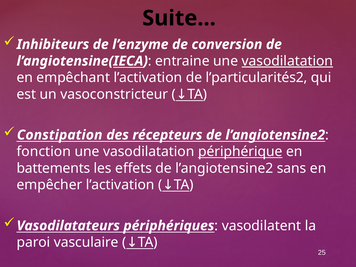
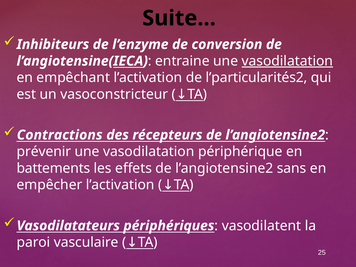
Constipation: Constipation -> Contractions (60, 135)
fonction: fonction -> prévenir (44, 152)
périphérique underline: present -> none (240, 152)
